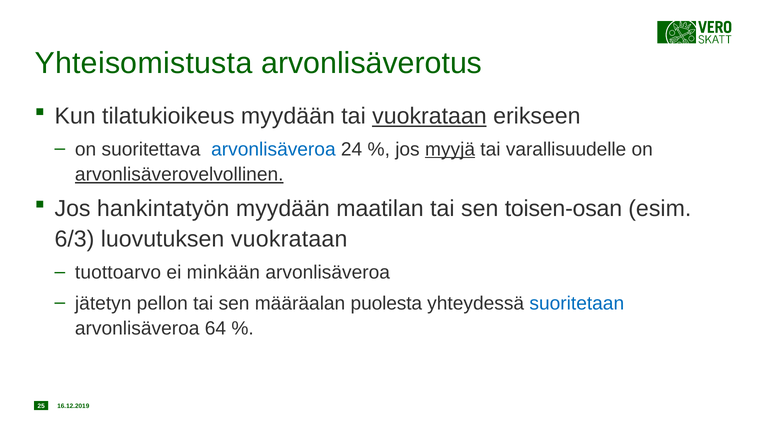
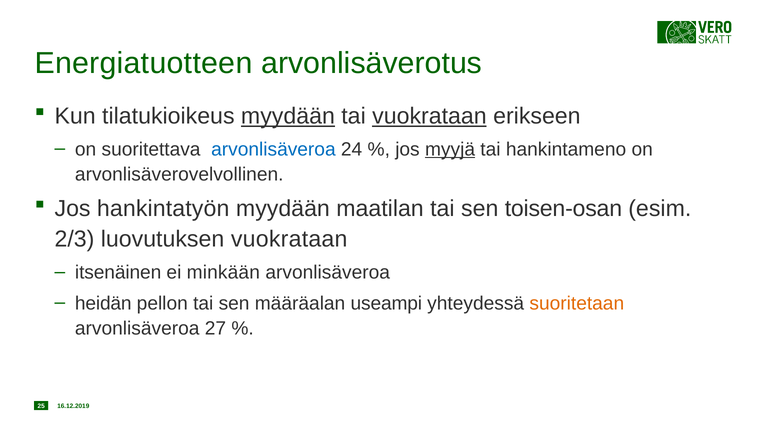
Yhteisomistusta: Yhteisomistusta -> Energiatuotteen (144, 63)
myydään underline: none -> present (288, 116)
varallisuudelle: varallisuudelle -> hankintameno (566, 149)
arvonlisäverovelvollinen underline: present -> none (179, 175)
6/3: 6/3 -> 2/3 (74, 239)
tuottoarvo: tuottoarvo -> itsenäinen (118, 272)
jätetyn: jätetyn -> heidän (103, 303)
puolesta: puolesta -> useampi (386, 303)
suoritetaan colour: blue -> orange (577, 303)
64: 64 -> 27 (215, 328)
